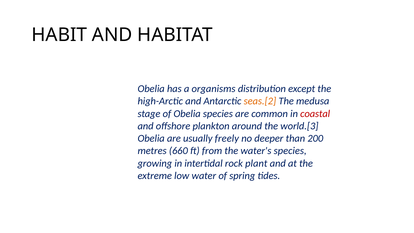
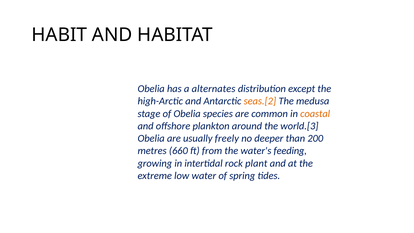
organisms: organisms -> alternates (214, 89)
coastal colour: red -> orange (315, 114)
water's species: species -> feeding (290, 151)
